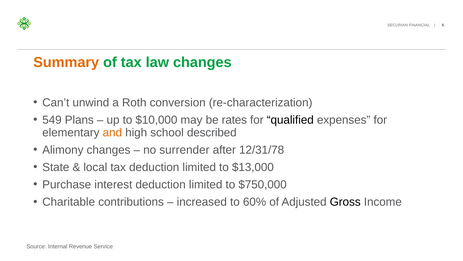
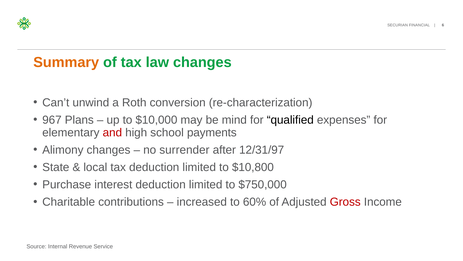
549: 549 -> 967 (52, 120)
rates: rates -> mind (234, 120)
and colour: orange -> red (112, 132)
described: described -> payments (212, 132)
12/31/78: 12/31/78 -> 12/31/97 (262, 150)
$13,000: $13,000 -> $10,800 (253, 167)
Gross colour: black -> red (345, 202)
